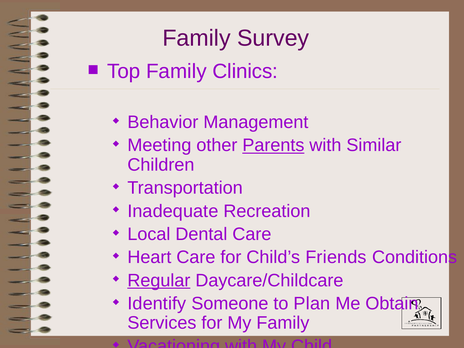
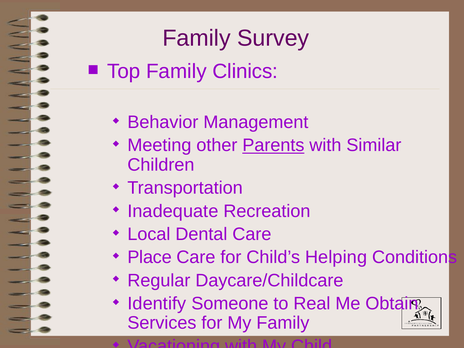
Heart: Heart -> Place (150, 257)
Friends: Friends -> Helping (336, 257)
Regular underline: present -> none (159, 280)
Plan: Plan -> Real (312, 304)
